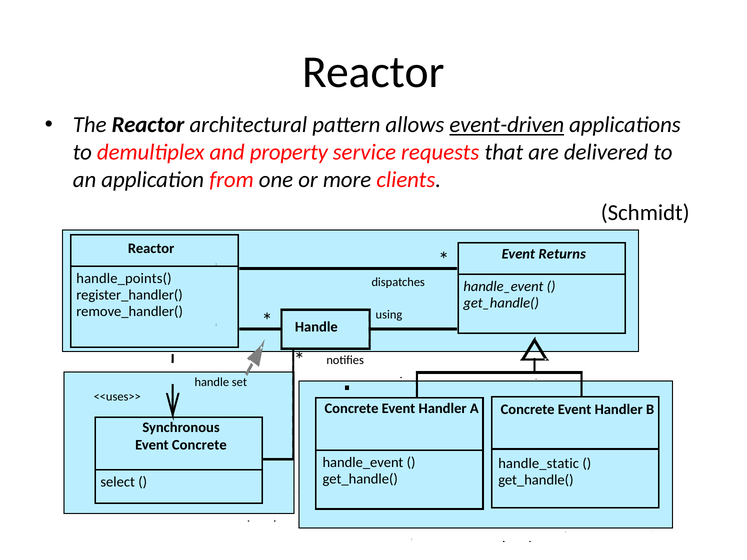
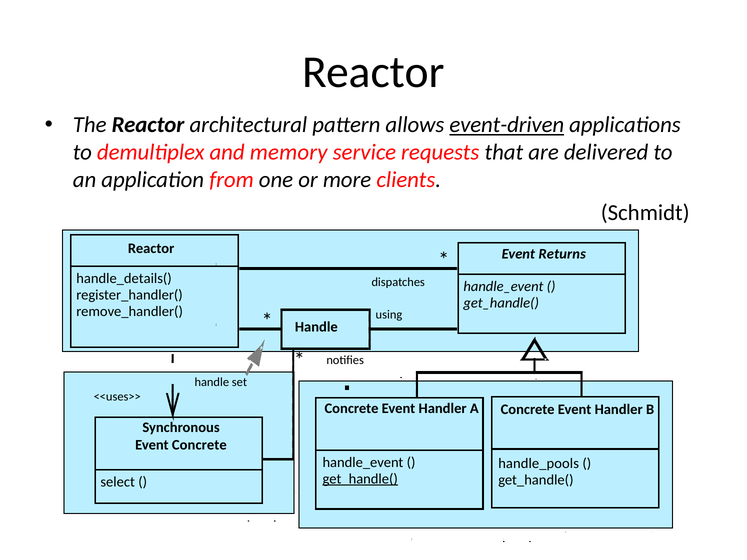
property: property -> memory (289, 152)
handle_points(: handle_points( -> handle_details( (124, 279)
handle_static: handle_static -> handle_pools (539, 464)
get_handle( underline: none -> present (360, 479)
